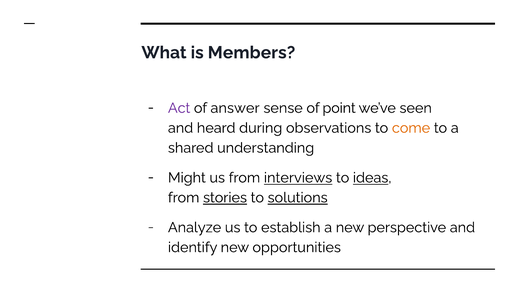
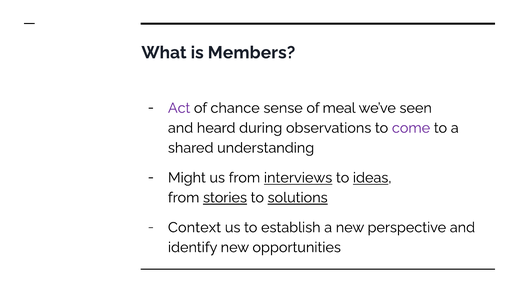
answer: answer -> chance (235, 108)
point: point -> meal (339, 108)
come colour: orange -> purple (411, 128)
Analyze: Analyze -> Context (194, 227)
